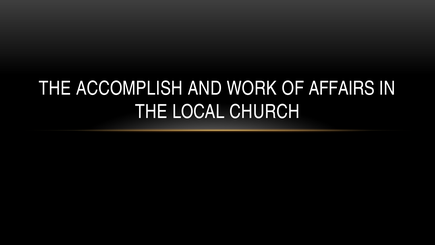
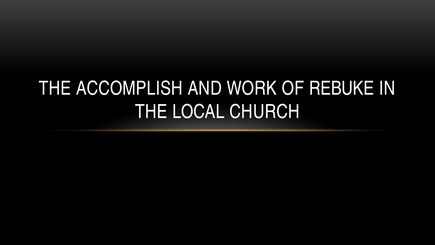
AFFAIRS: AFFAIRS -> REBUKE (342, 88)
